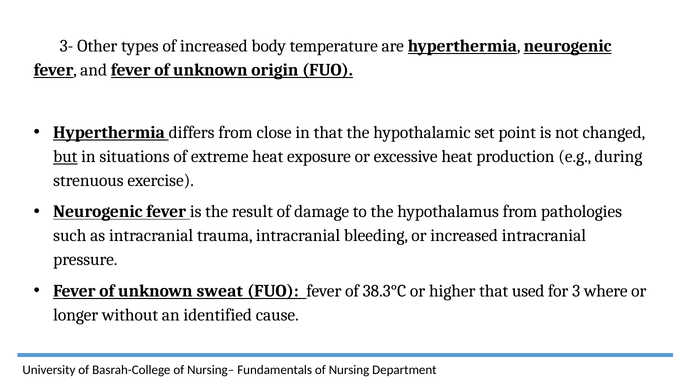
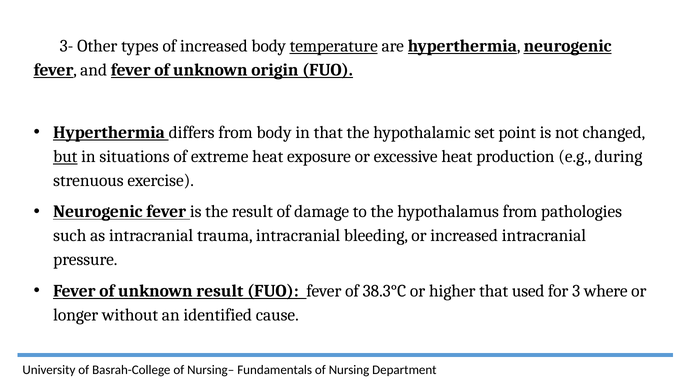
temperature underline: none -> present (334, 46)
from close: close -> body (274, 132)
unknown sweat: sweat -> result (220, 290)
